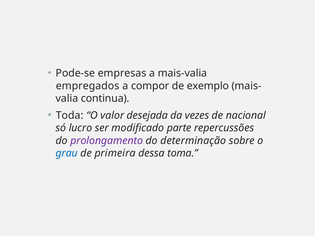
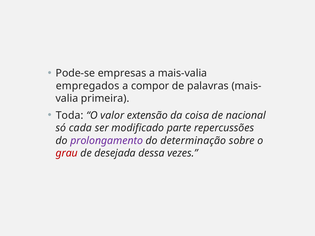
exemplo: exemplo -> palavras (208, 86)
continua: continua -> primeira (105, 99)
desejada: desejada -> extensão (147, 115)
vezes: vezes -> coisa (197, 115)
lucro: lucro -> cada (80, 128)
grau colour: blue -> red (67, 153)
primeira: primeira -> desejada (115, 153)
toma: toma -> vezes (183, 153)
